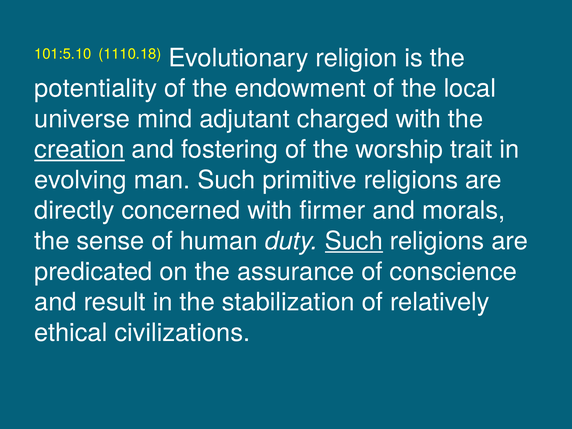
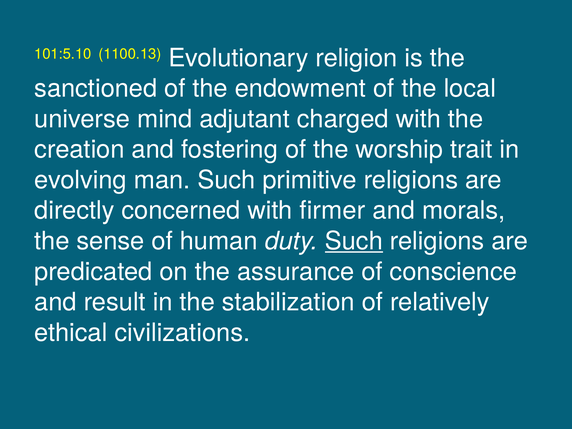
1110.18: 1110.18 -> 1100.13 (130, 54)
potentiality: potentiality -> sanctioned (96, 89)
creation underline: present -> none (79, 150)
